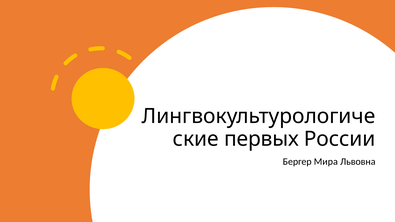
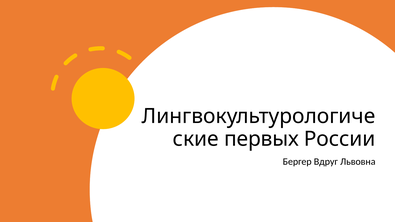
Мира: Мира -> Вдруг (326, 162)
